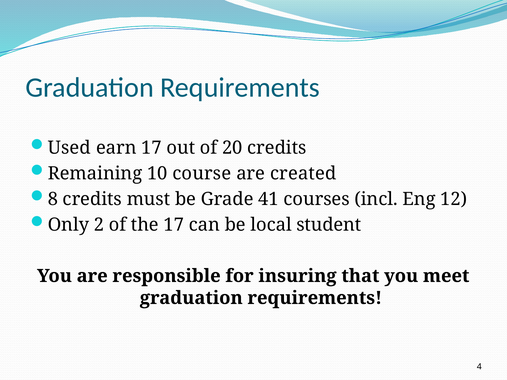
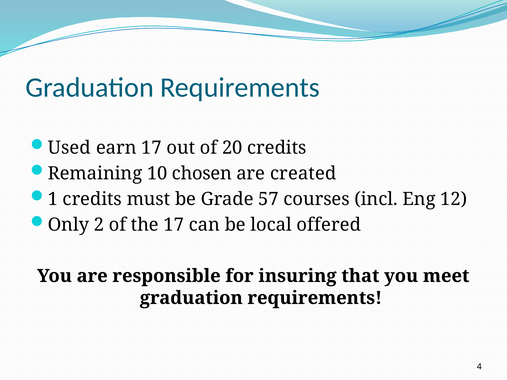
course: course -> chosen (202, 173)
8: 8 -> 1 (53, 199)
41: 41 -> 57 (269, 199)
student: student -> offered (329, 225)
